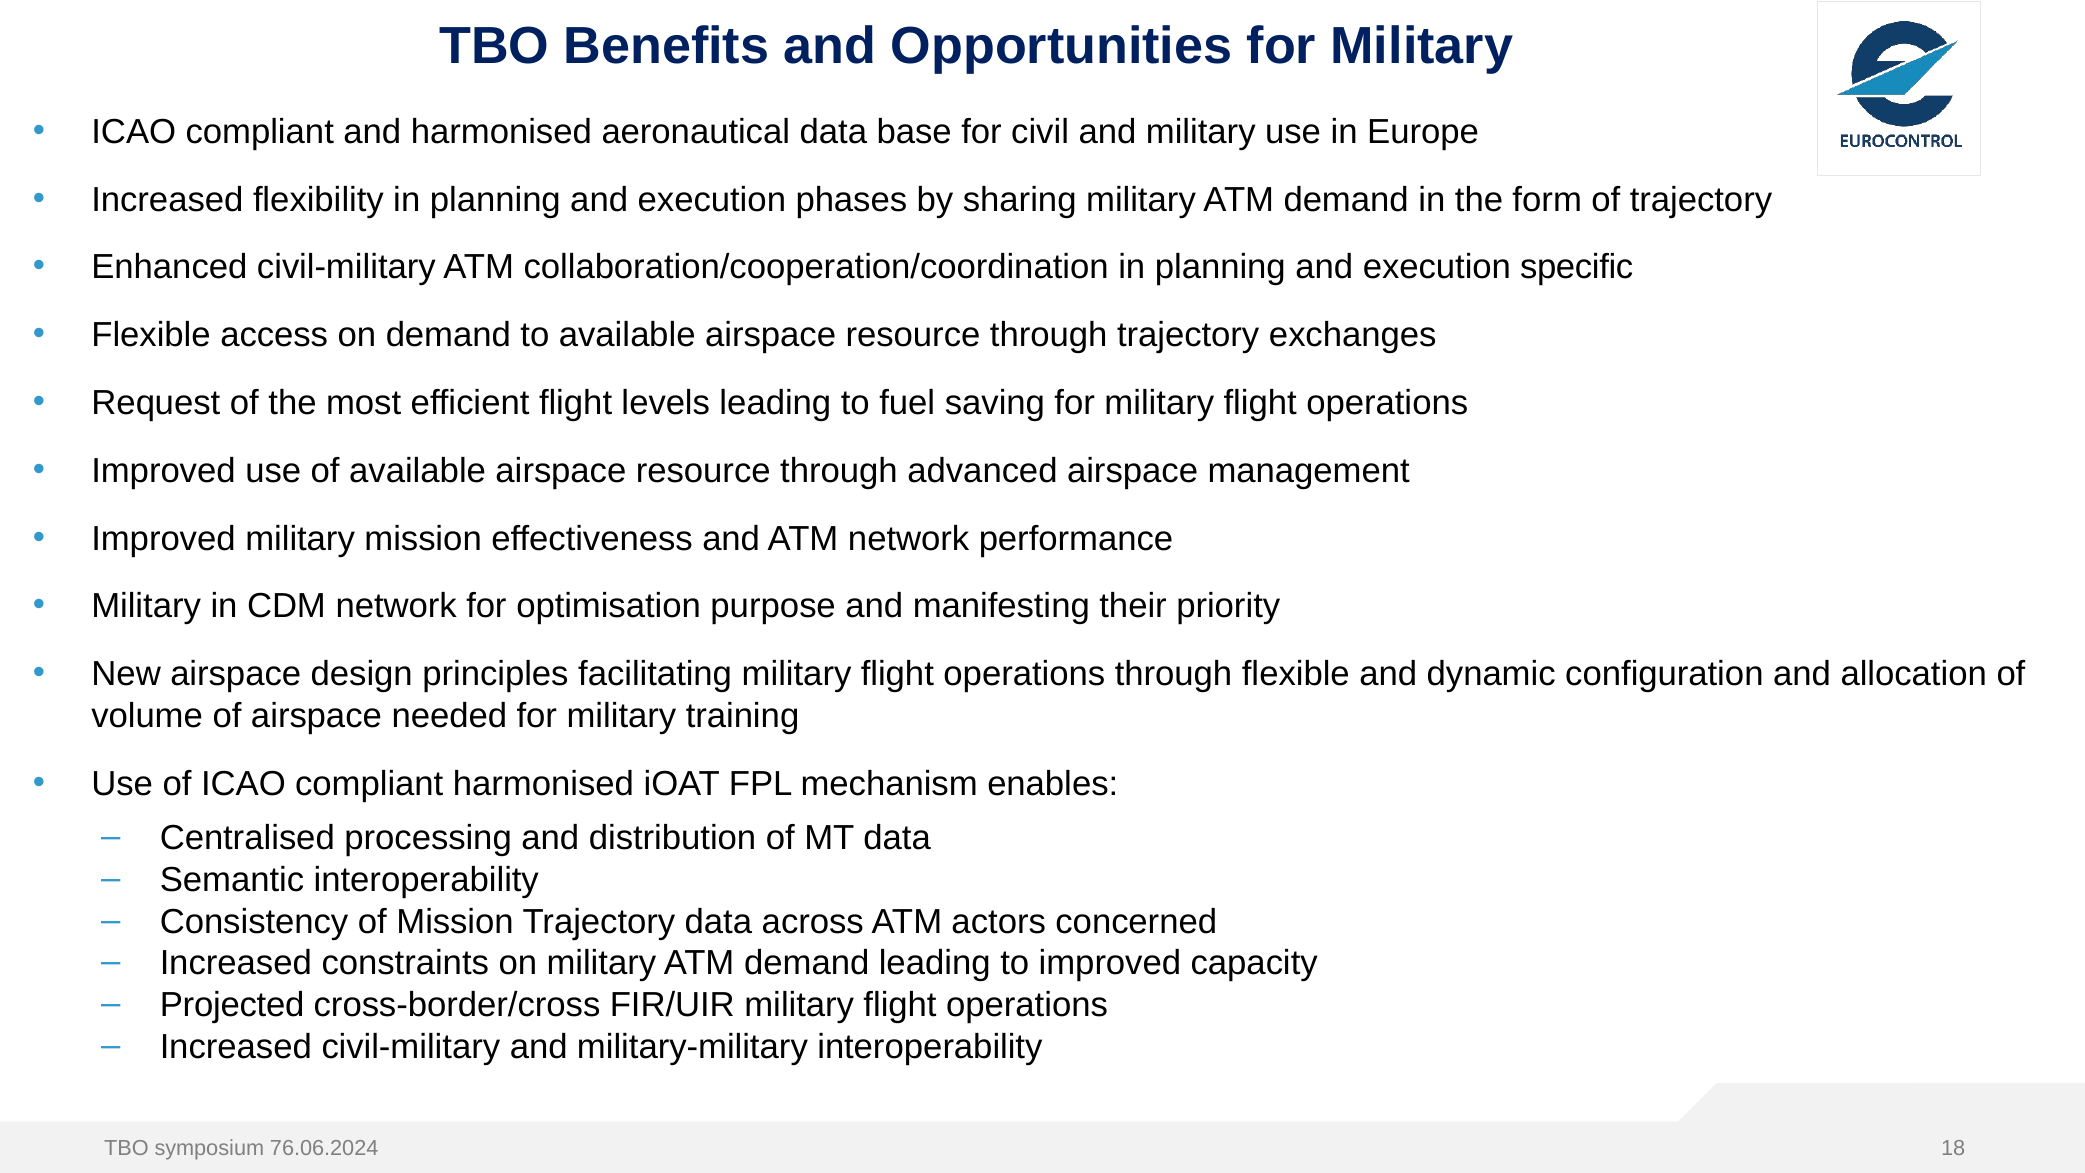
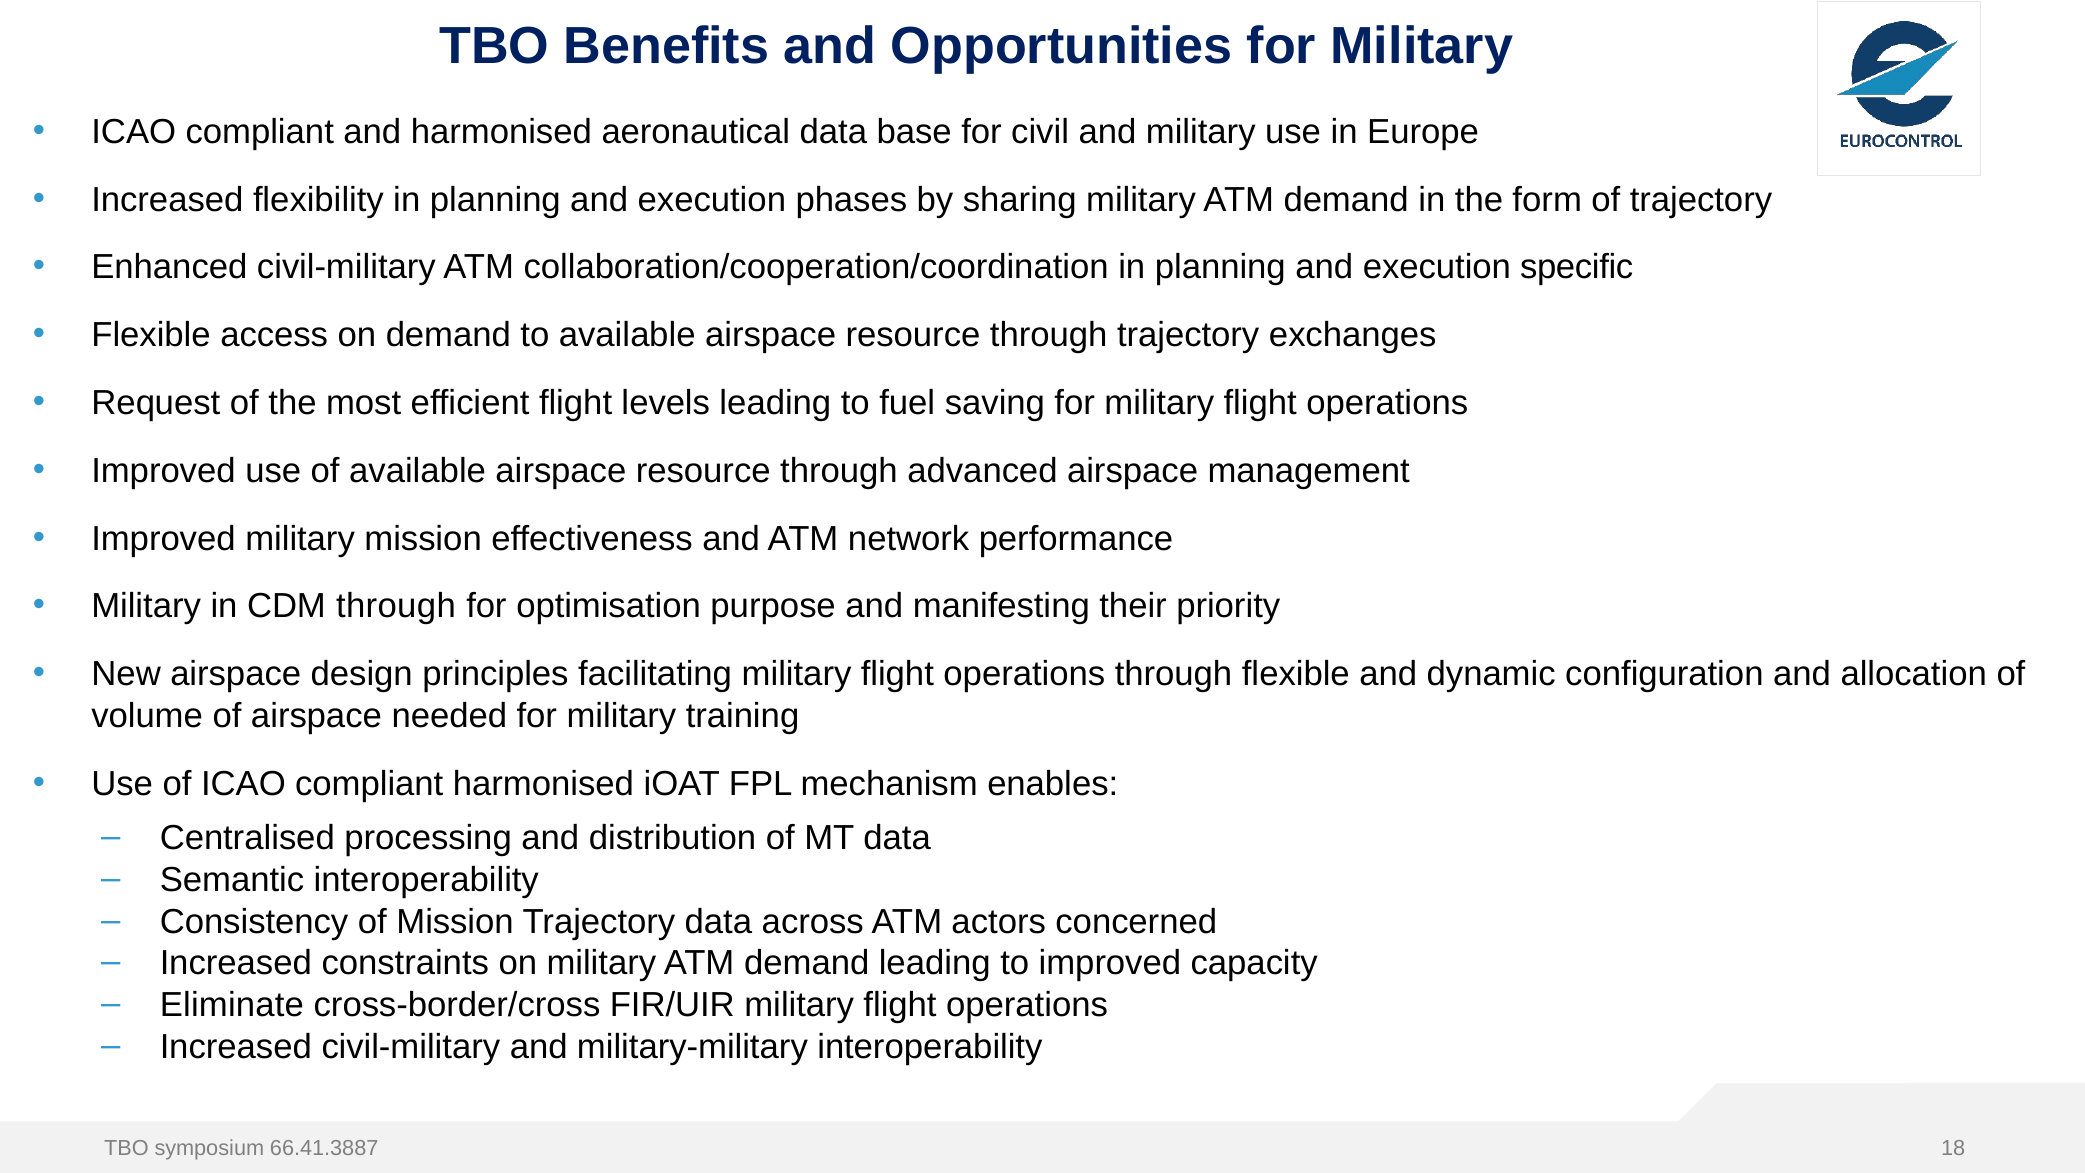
CDM network: network -> through (396, 606)
Projected: Projected -> Eliminate (232, 1005)
76.06.2024: 76.06.2024 -> 66.41.3887 (324, 1148)
